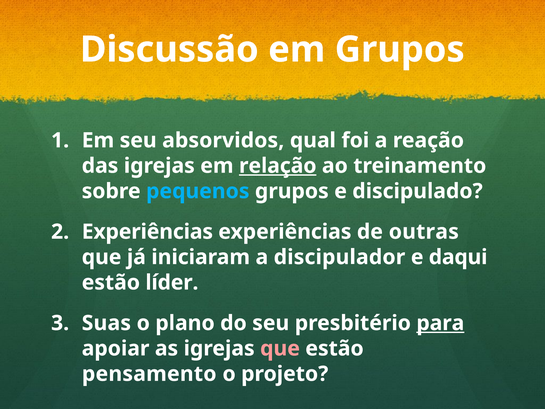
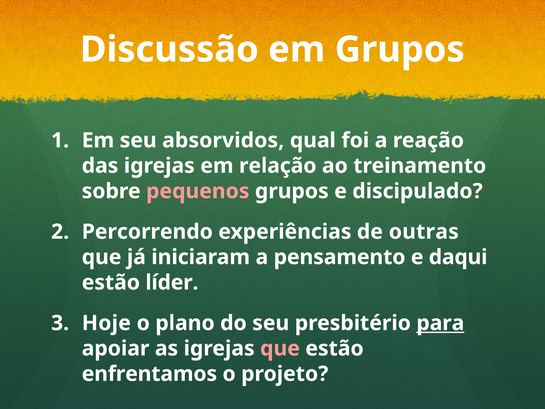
relação underline: present -> none (278, 166)
pequenos colour: light blue -> pink (198, 191)
Experiências: Experiências -> Percorrendo (147, 232)
discipulador: discipulador -> pensamento (340, 257)
Suas: Suas -> Hoje (106, 323)
pensamento: pensamento -> enfrentamos (149, 374)
